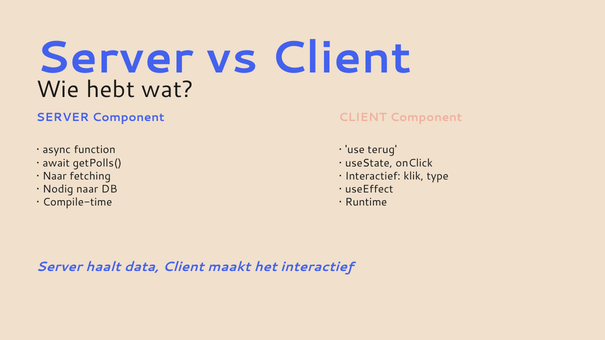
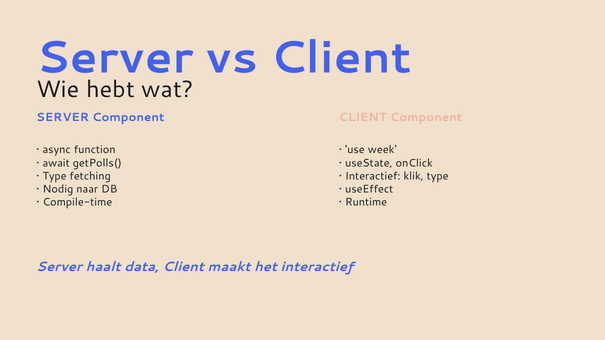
terug: terug -> week (382, 150)
Naar: Naar -> Type (55, 176)
